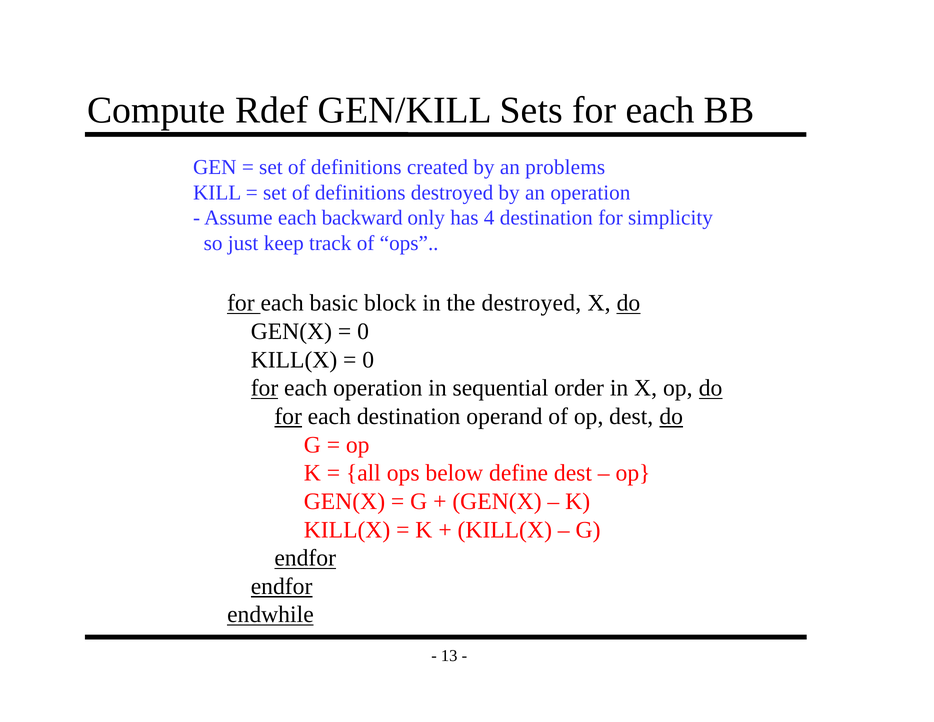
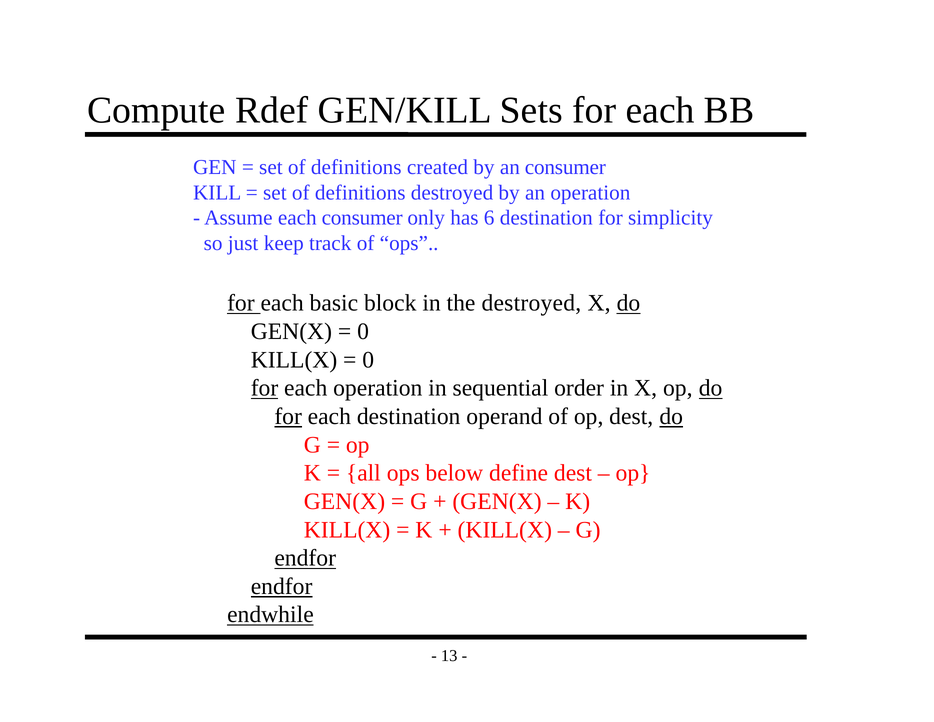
an problems: problems -> consumer (565, 167)
each backward: backward -> consumer (362, 218)
4: 4 -> 6 (489, 218)
